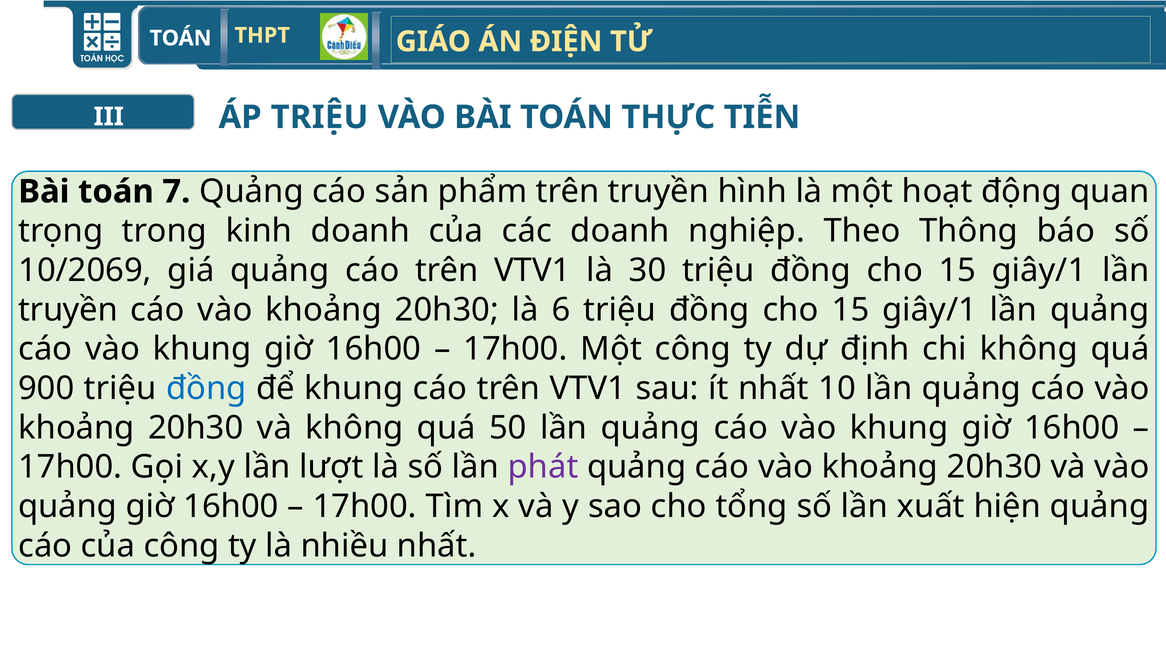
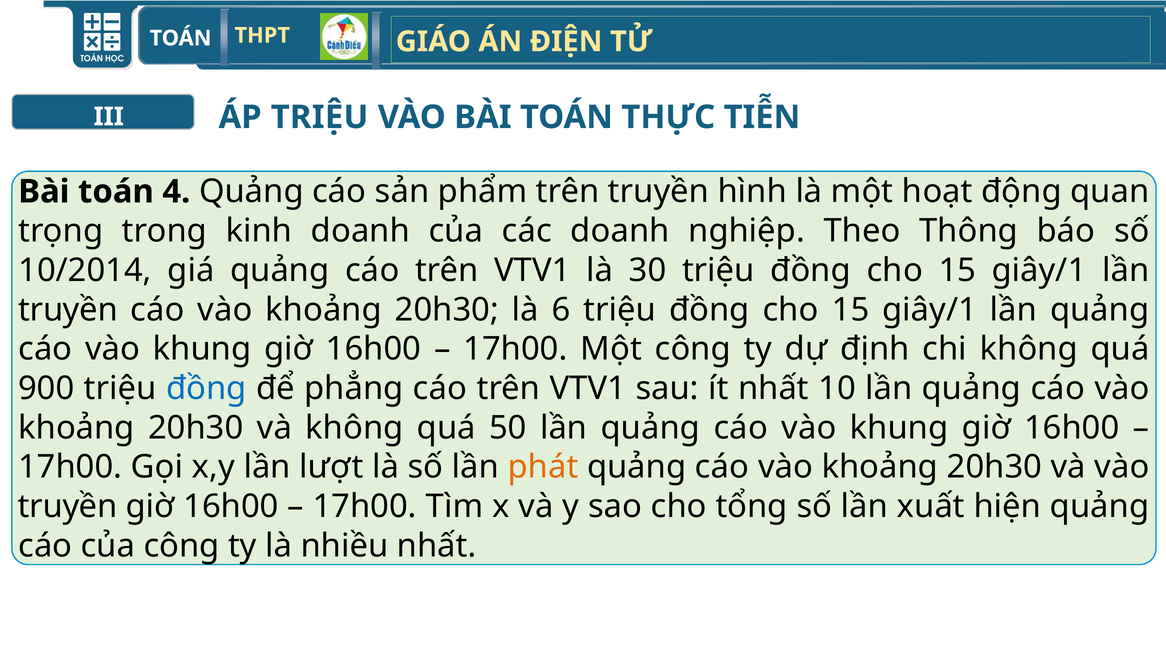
7: 7 -> 4 (176, 192)
10/2069: 10/2069 -> 10/2014 (85, 270)
để khung: khung -> phẳng (354, 388)
phát colour: purple -> orange (543, 467)
quảng: quảng -> truyền (68, 506)
